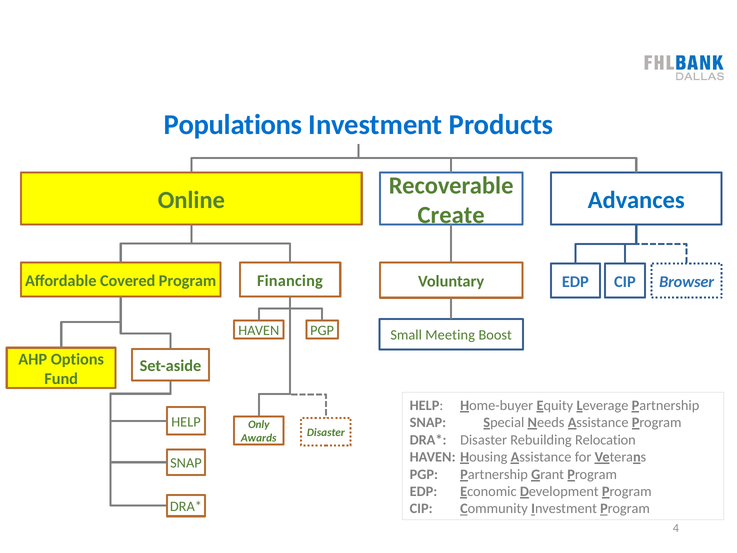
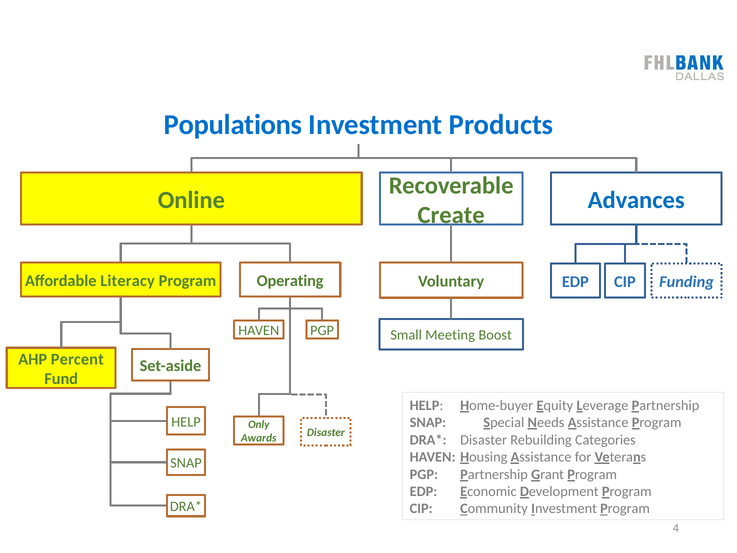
Covered: Covered -> Literacy (128, 281)
Financing: Financing -> Operating (290, 281)
Browser: Browser -> Funding (687, 282)
Options: Options -> Percent (77, 359)
Relocation: Relocation -> Categories (605, 440)
